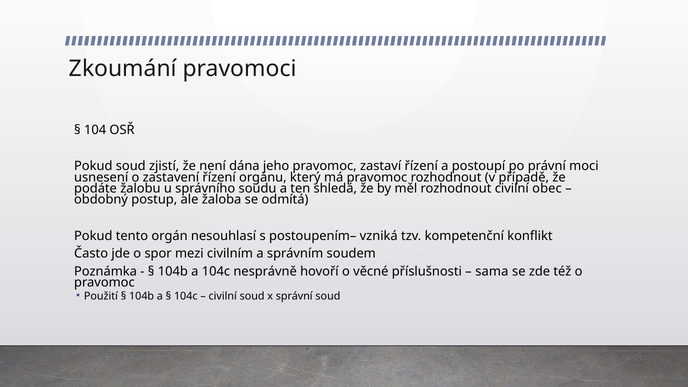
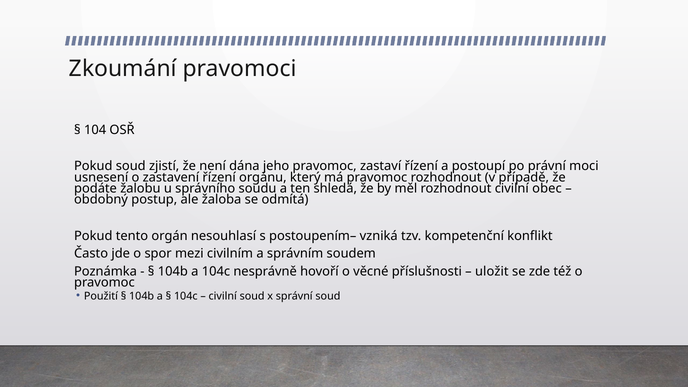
sama: sama -> uložit (492, 271)
